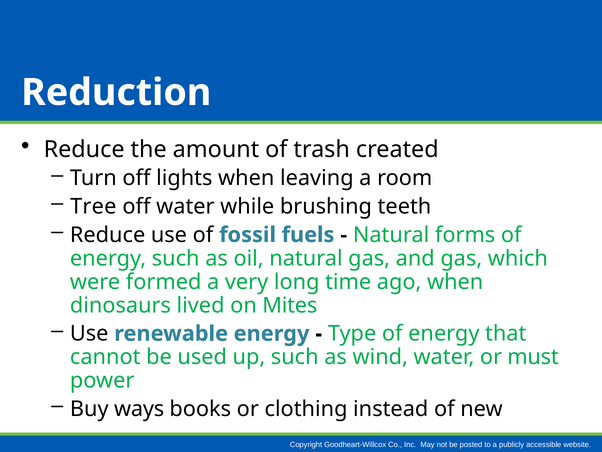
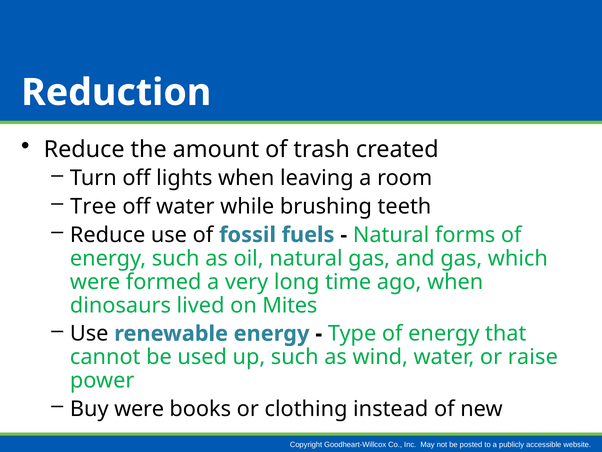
must: must -> raise (533, 357)
Buy ways: ways -> were (139, 409)
